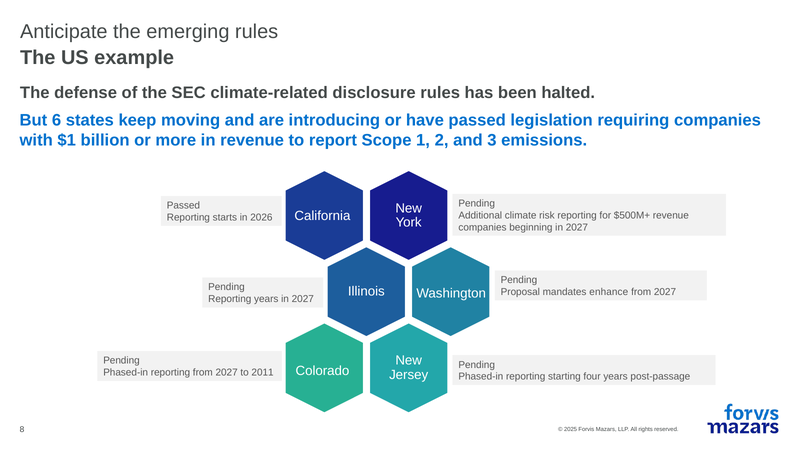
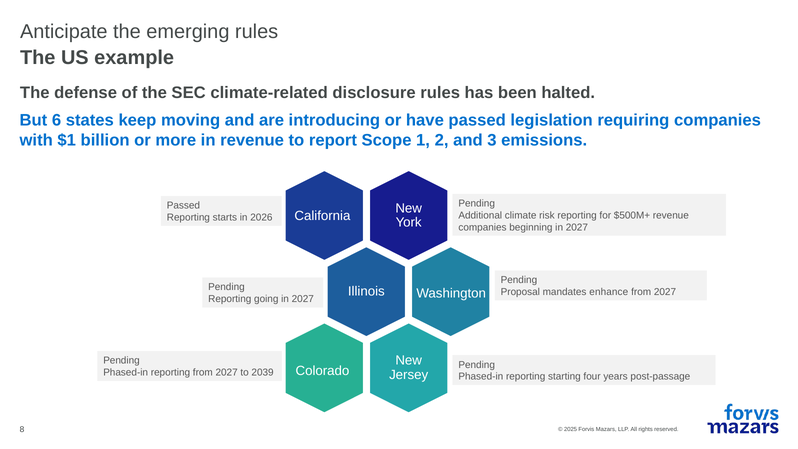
Reporting years: years -> going (266, 299)
2011: 2011 -> 2039 (263, 373)
